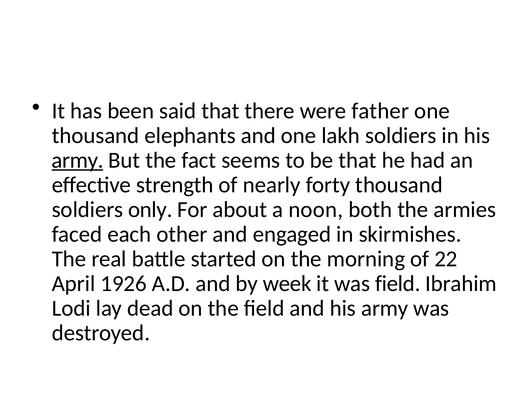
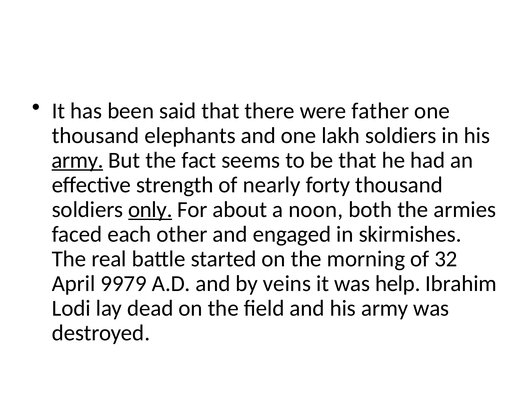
only underline: none -> present (150, 210)
22: 22 -> 32 (446, 259)
1926: 1926 -> 9979 (124, 284)
week: week -> veins (287, 284)
was field: field -> help (398, 284)
